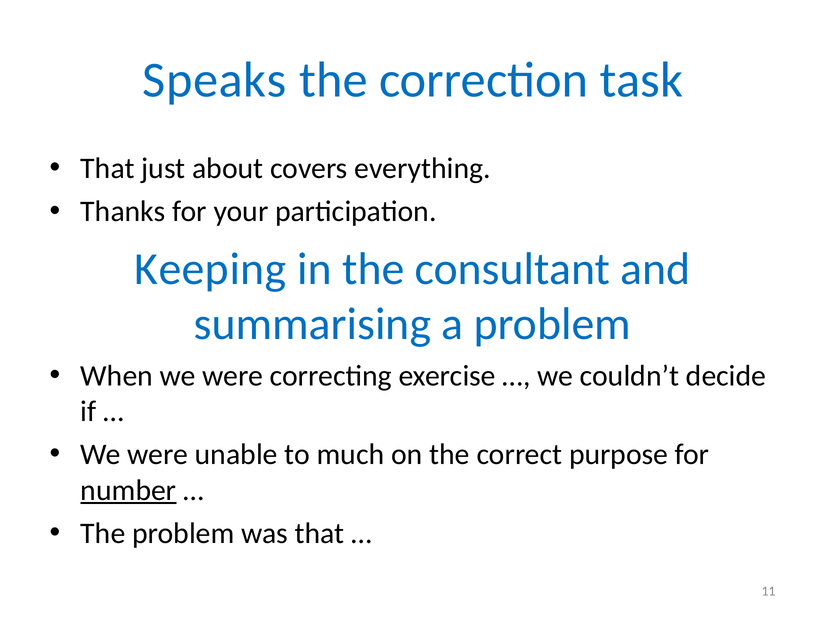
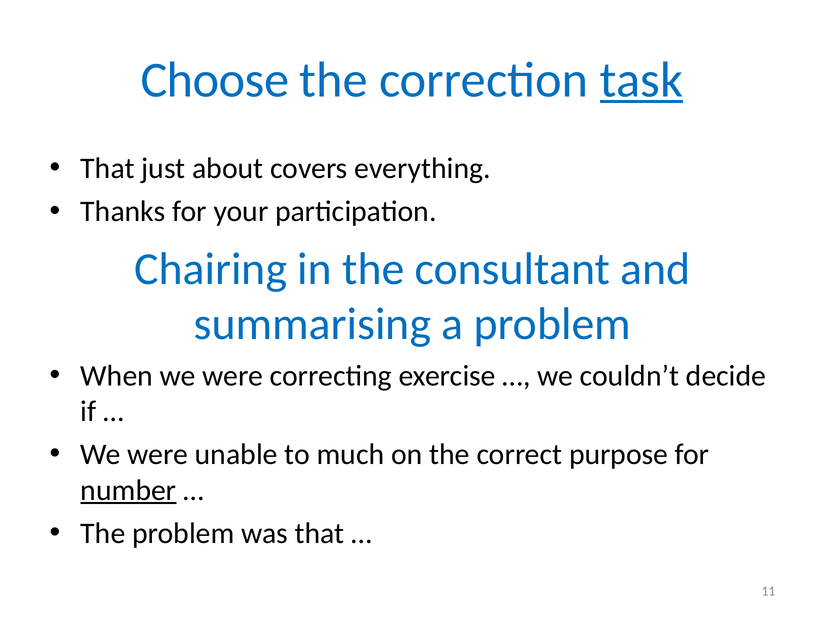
Speaks: Speaks -> Choose (215, 80)
task underline: none -> present (641, 80)
Keeping: Keeping -> Chairing (211, 269)
